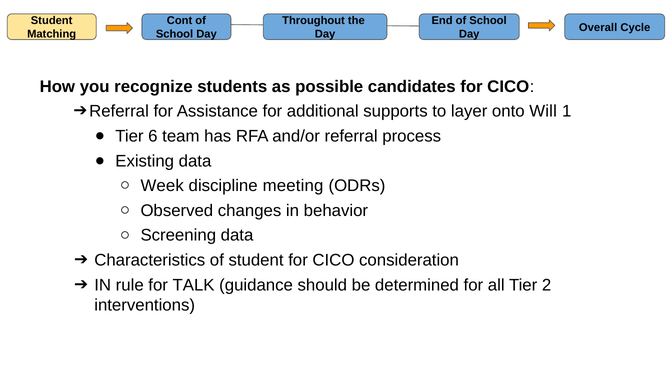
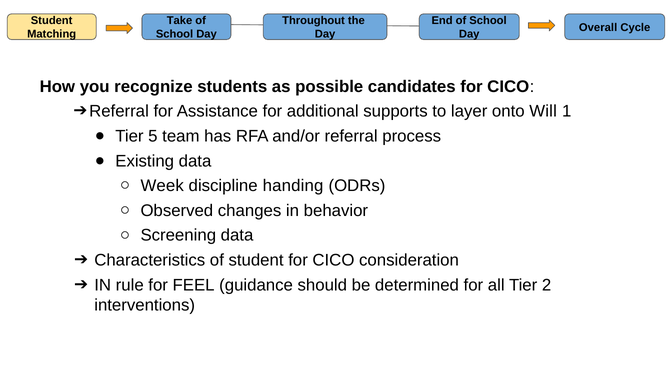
Cont: Cont -> Take (180, 21)
6: 6 -> 5 (153, 136)
meeting: meeting -> handing (293, 186)
TALK: TALK -> FEEL (194, 285)
